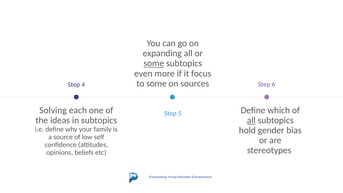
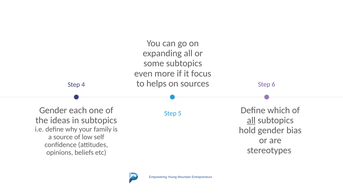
some underline: present -> none (154, 63)
to some: some -> helps (156, 83)
Solving: Solving -> Gender (53, 110)
